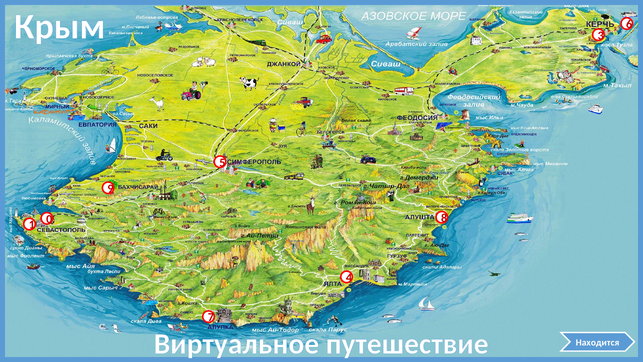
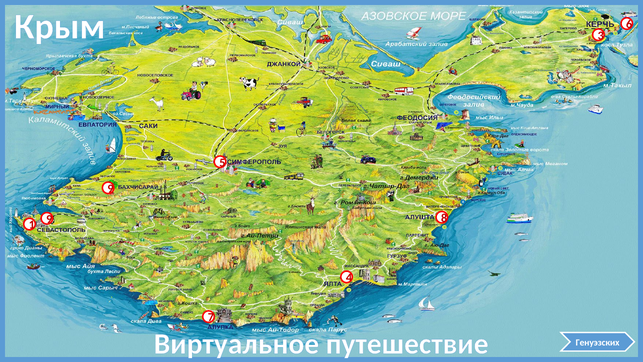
1 0: 0 -> 9 (49, 219)
Находится: Находится -> Генуэзских (598, 342)
